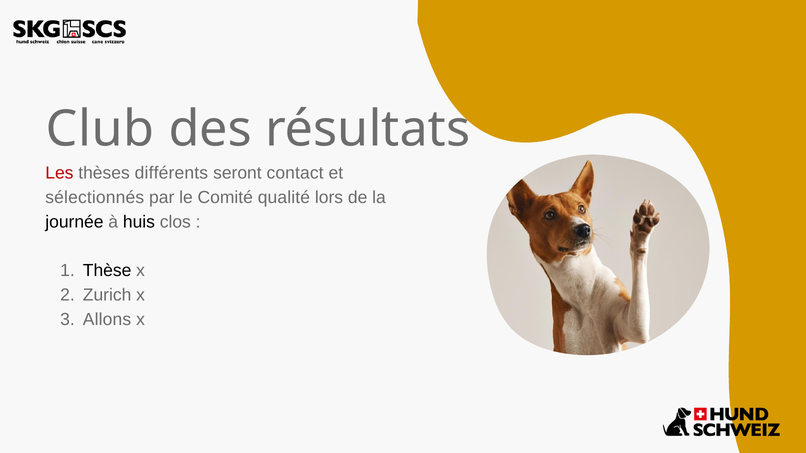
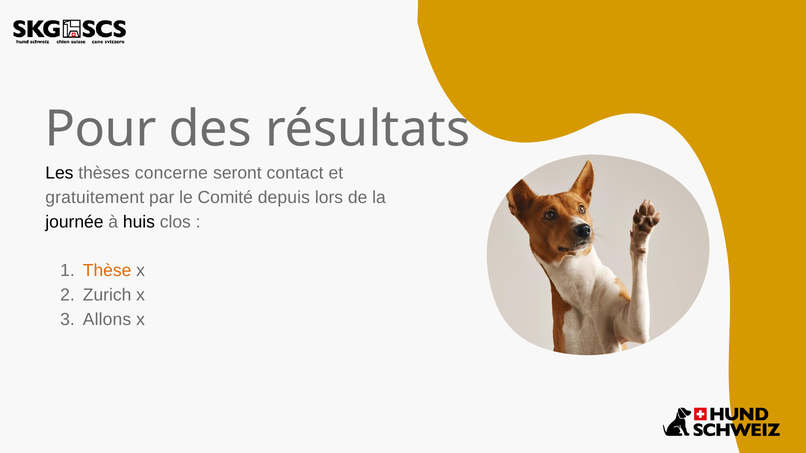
Club: Club -> Pour (101, 129)
Les colour: red -> black (59, 173)
différents: différents -> concerne (171, 173)
sélectionnés: sélectionnés -> gratuitement (95, 197)
qualité: qualité -> depuis (284, 197)
Thèse colour: black -> orange (107, 271)
